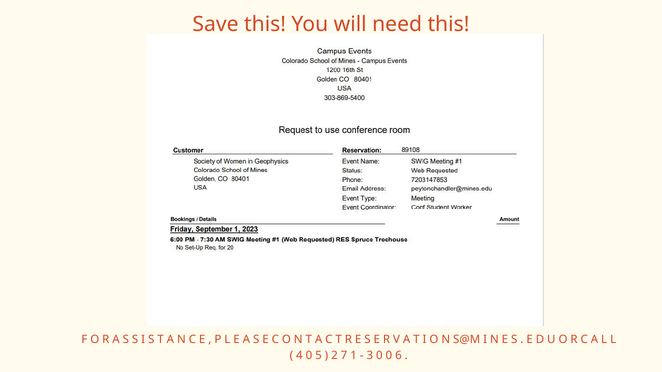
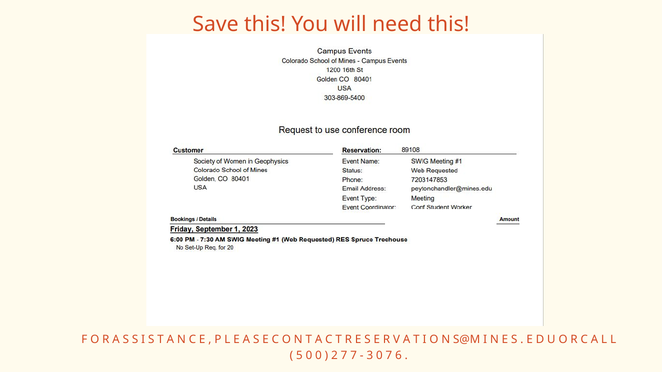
4: 4 -> 5 (299, 356)
0 5: 5 -> 0 (318, 356)
7 1: 1 -> 7 (354, 356)
0 0: 0 -> 7 (389, 356)
